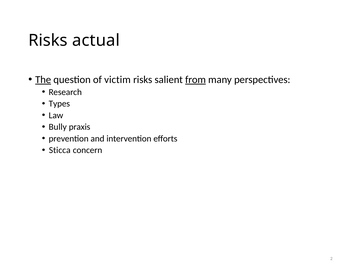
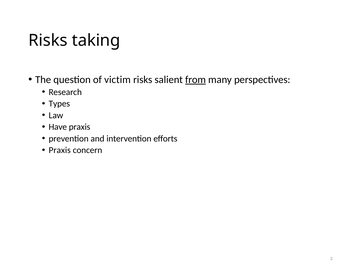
actual: actual -> taking (96, 40)
The underline: present -> none (43, 79)
Bully: Bully -> Have (58, 127)
Sticca: Sticca -> Praxis (60, 150)
